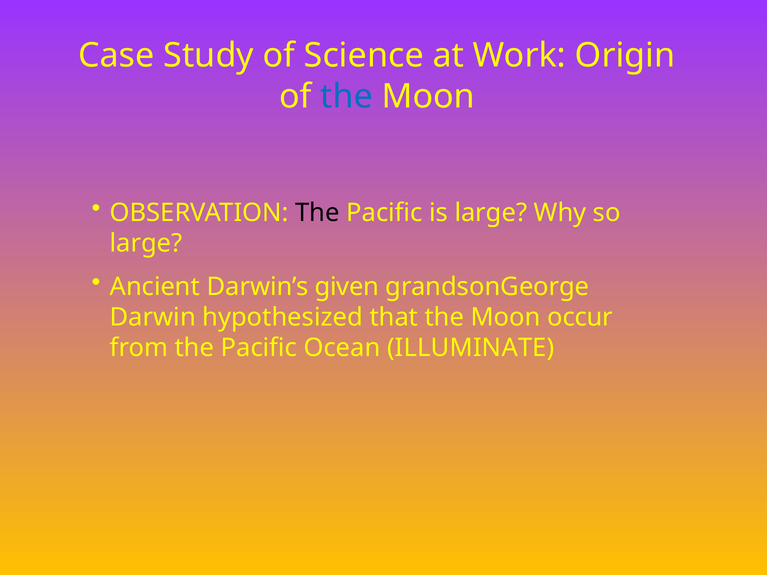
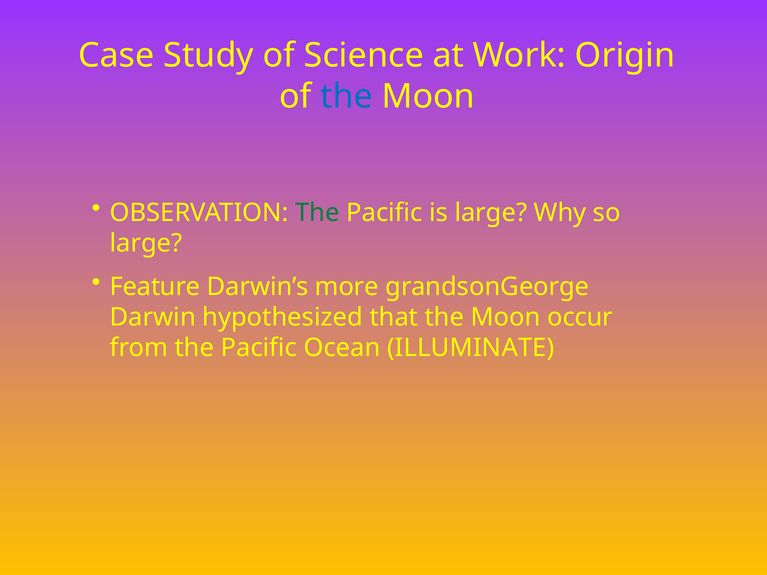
The colour: black -> green (317, 213)
Ancient: Ancient -> Feature (155, 287)
given: given -> more (347, 287)
